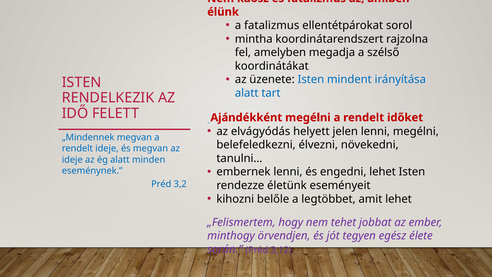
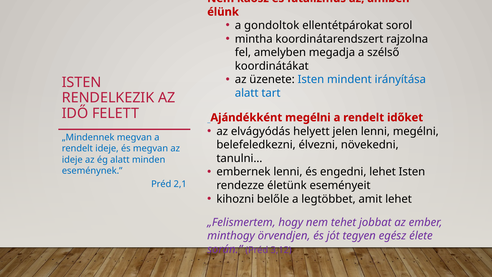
a fatalizmus: fatalizmus -> gondoltok (272, 25)
3,2: 3,2 -> 2,1 (180, 184)
